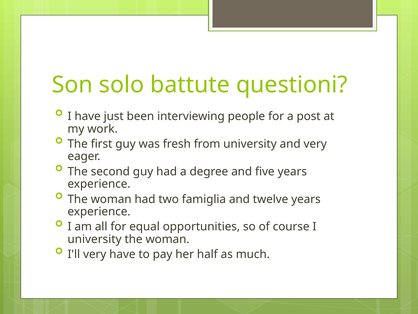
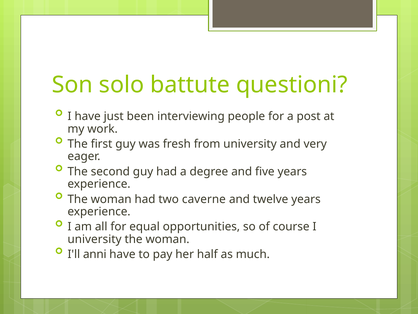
famiglia: famiglia -> caverne (204, 199)
I'll very: very -> anni (95, 254)
